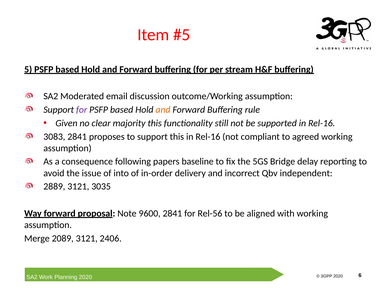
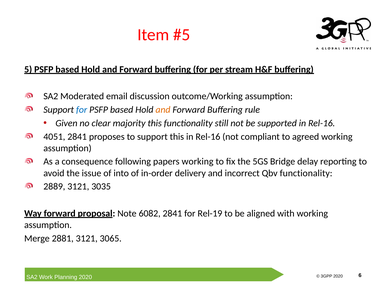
for colour: purple -> blue (82, 110)
3083: 3083 -> 4051 (54, 137)
papers baseline: baseline -> working (198, 162)
Qbv independent: independent -> functionality (306, 173)
9600: 9600 -> 6082 (150, 213)
Rel-56: Rel-56 -> Rel-19 (210, 213)
2089: 2089 -> 2881 (63, 238)
2406: 2406 -> 3065 (111, 238)
